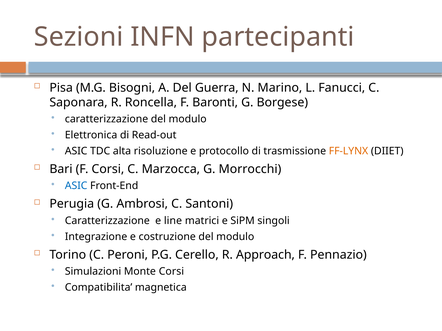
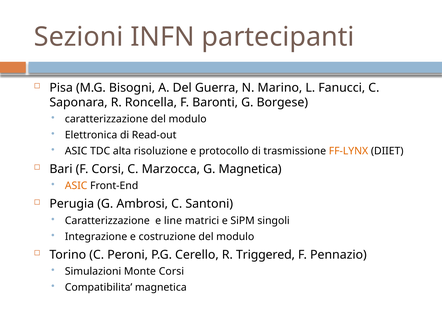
G Morrocchi: Morrocchi -> Magnetica (250, 169)
ASIC colour: blue -> orange (76, 186)
Approach: Approach -> Triggered (265, 255)
